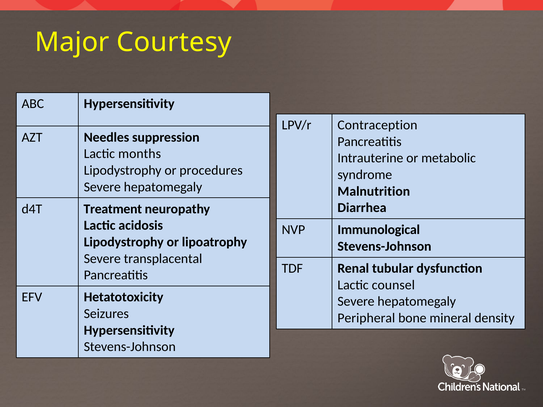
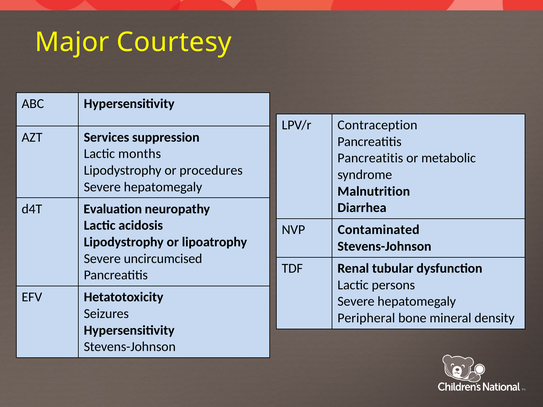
Needles: Needles -> Services (106, 137)
Intrauterine: Intrauterine -> Pancreatitis (370, 158)
Treatment: Treatment -> Evaluation (113, 209)
Immunological: Immunological -> Contaminated (379, 230)
transplacental: transplacental -> uncircumcised (163, 259)
counsel: counsel -> persons (393, 285)
